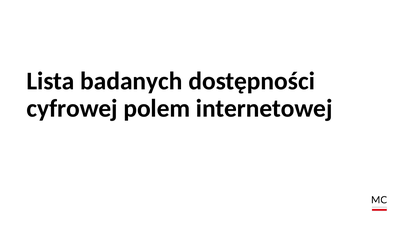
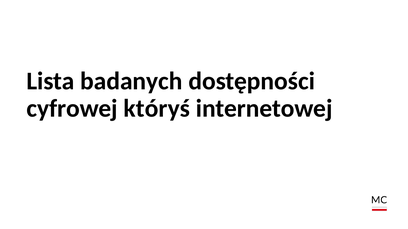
polem: polem -> któryś (157, 109)
